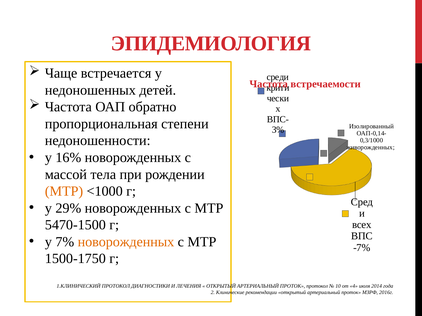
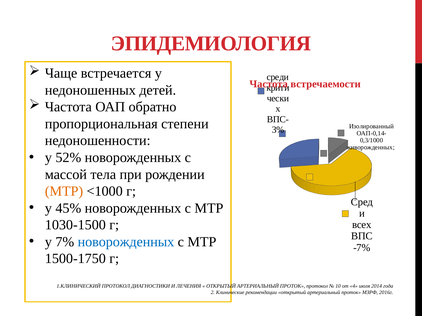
16%: 16% -> 52% (68, 158)
29%: 29% -> 45% (68, 208)
5470-1500: 5470-1500 -> 1030-1500 (75, 225)
новорожденных colour: orange -> blue (126, 242)
